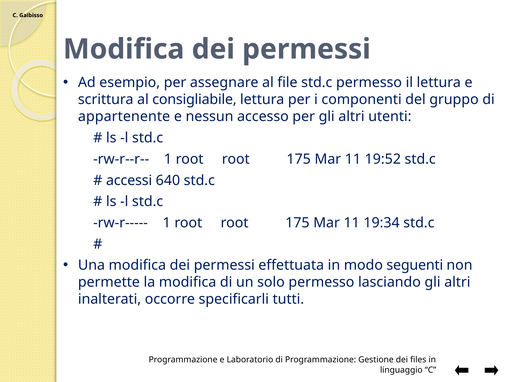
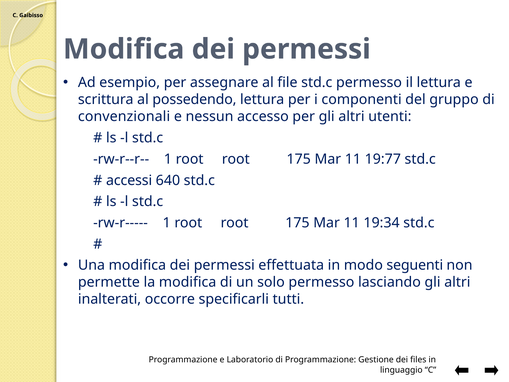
consigliabile: consigliabile -> possedendo (194, 100)
appartenente: appartenente -> convenzionali (124, 117)
19:52: 19:52 -> 19:77 (383, 159)
